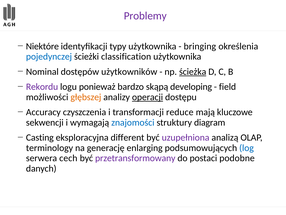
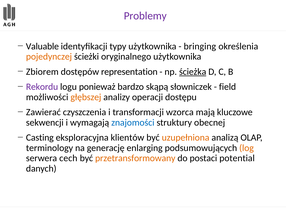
Niektóre: Niektóre -> Valuable (42, 46)
pojedynczej colour: blue -> orange (49, 56)
classification: classification -> oryginalnego (126, 56)
Nominal: Nominal -> Zbiorem (42, 72)
użytkowników: użytkowników -> representation (129, 72)
developing: developing -> słowniczek (191, 87)
operacji underline: present -> none (148, 97)
Accuracy: Accuracy -> Zawierać (43, 112)
reduce: reduce -> wzorca (180, 112)
diagram: diagram -> obecnej (210, 122)
different: different -> klientów (127, 137)
uzupełniona colour: purple -> orange (186, 137)
log colour: blue -> orange (246, 148)
przetransformowany colour: purple -> orange (135, 158)
podobne: podobne -> potential (237, 158)
